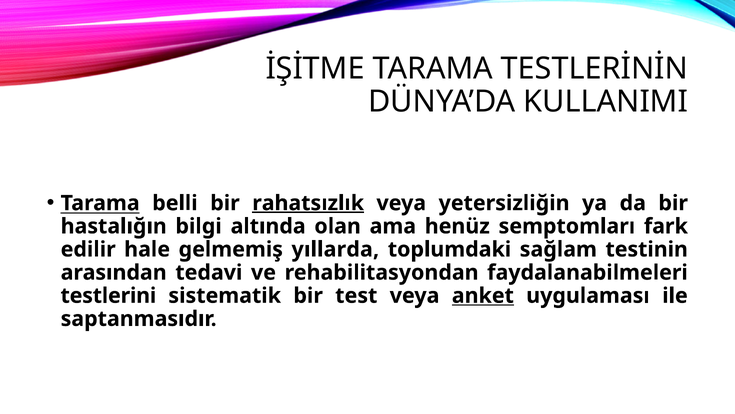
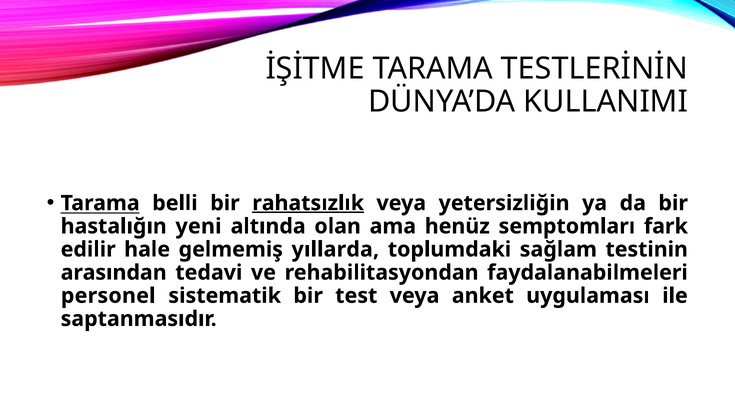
bilgi: bilgi -> yeni (199, 226)
testlerini: testlerini -> personel (108, 295)
anket underline: present -> none (483, 295)
